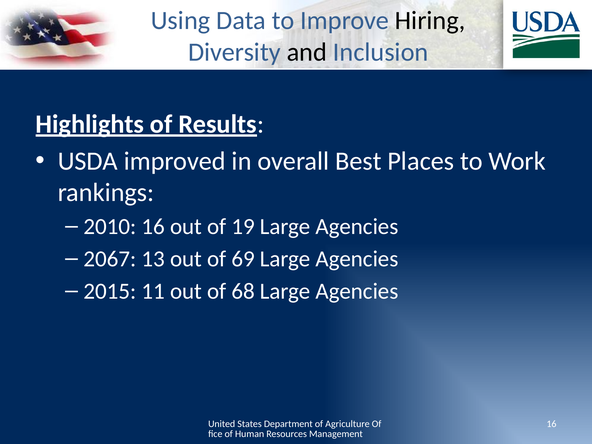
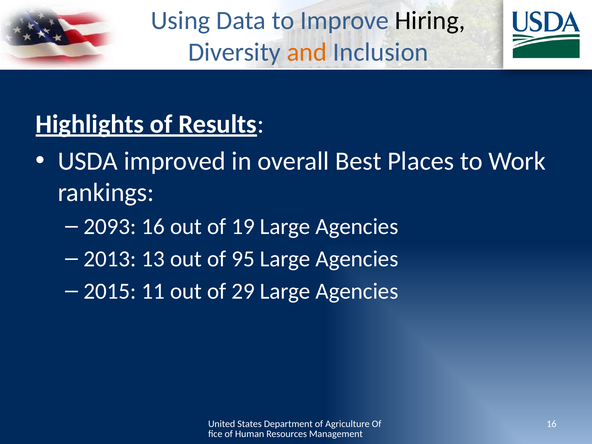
and colour: black -> orange (307, 52)
2010: 2010 -> 2093 (110, 227)
2067: 2067 -> 2013 (110, 259)
69: 69 -> 95 (243, 259)
68: 68 -> 29 (243, 291)
